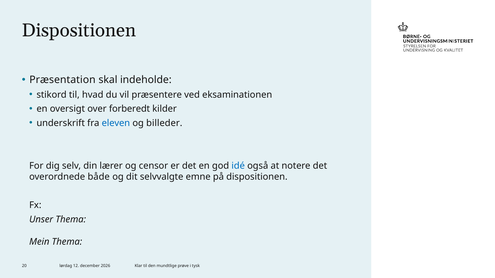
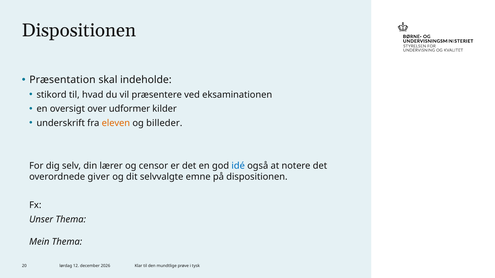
forberedt: forberedt -> udformer (130, 109)
eleven colour: blue -> orange (116, 123)
både: både -> giver (99, 177)
